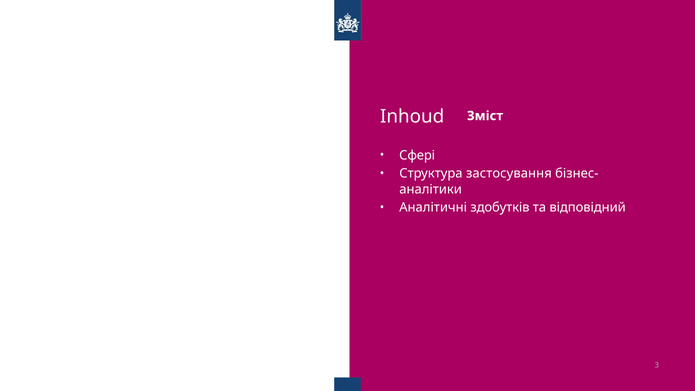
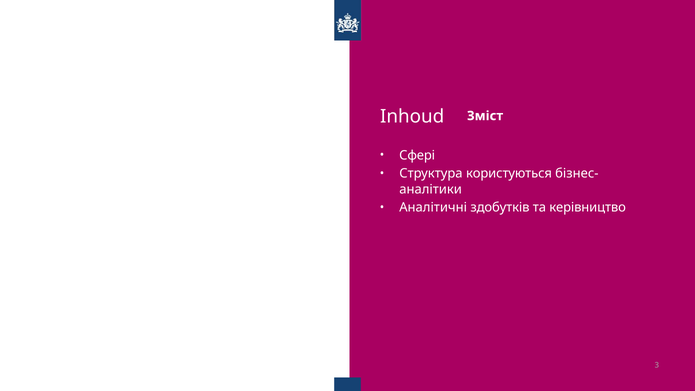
застосування: застосування -> користуються (509, 174)
відповідний: відповідний -> керівництво (588, 207)
